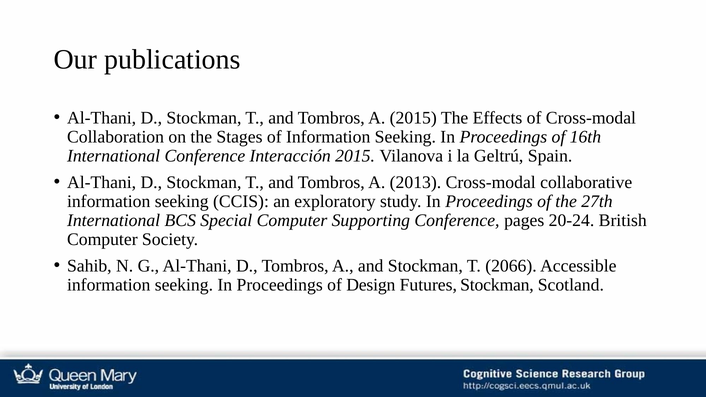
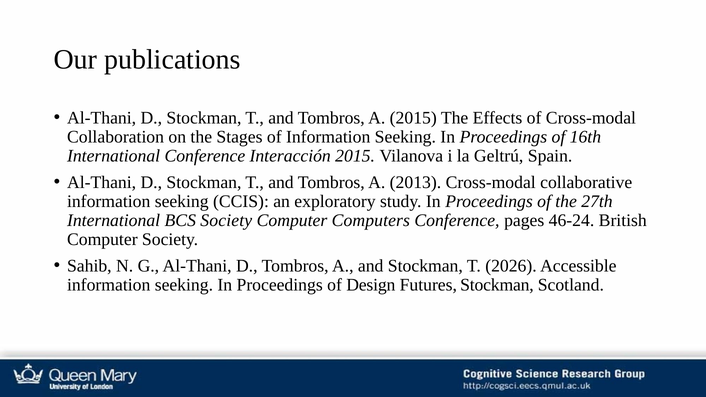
BCS Special: Special -> Society (226, 220)
Supporting: Supporting -> Computers (371, 220)
20-24: 20-24 -> 46-24 (572, 220)
2066: 2066 -> 2026 (511, 266)
